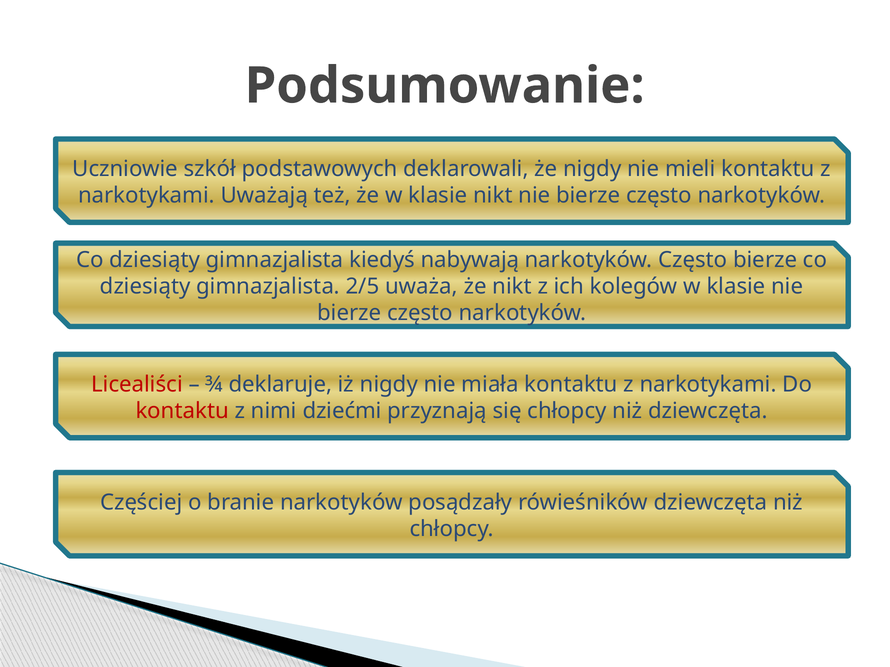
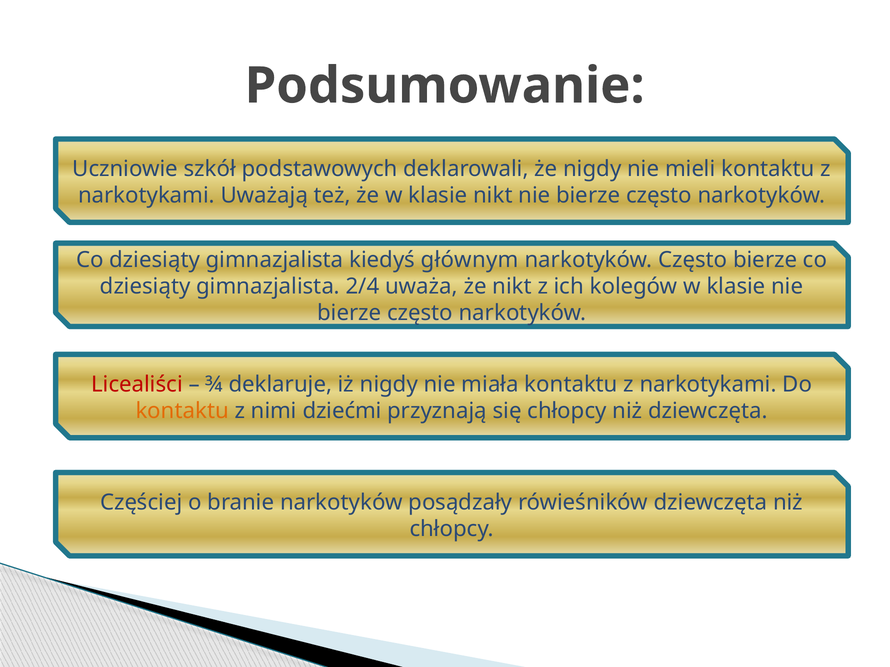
nabywają: nabywają -> głównym (470, 260)
2/5: 2/5 -> 2/4 (363, 287)
kontaktu colour: red -> orange (182, 411)
